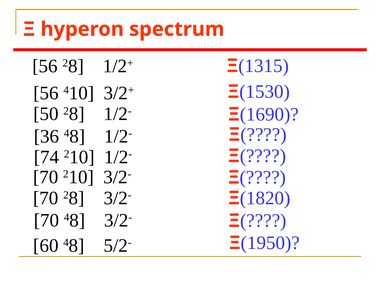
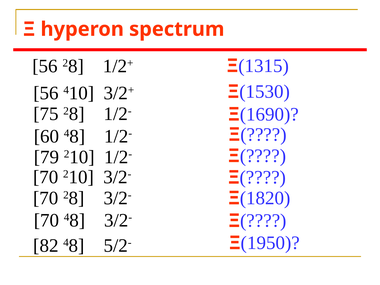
50: 50 -> 75 (46, 114)
36: 36 -> 60 (46, 136)
74: 74 -> 79 (46, 157)
60: 60 -> 82 (46, 246)
